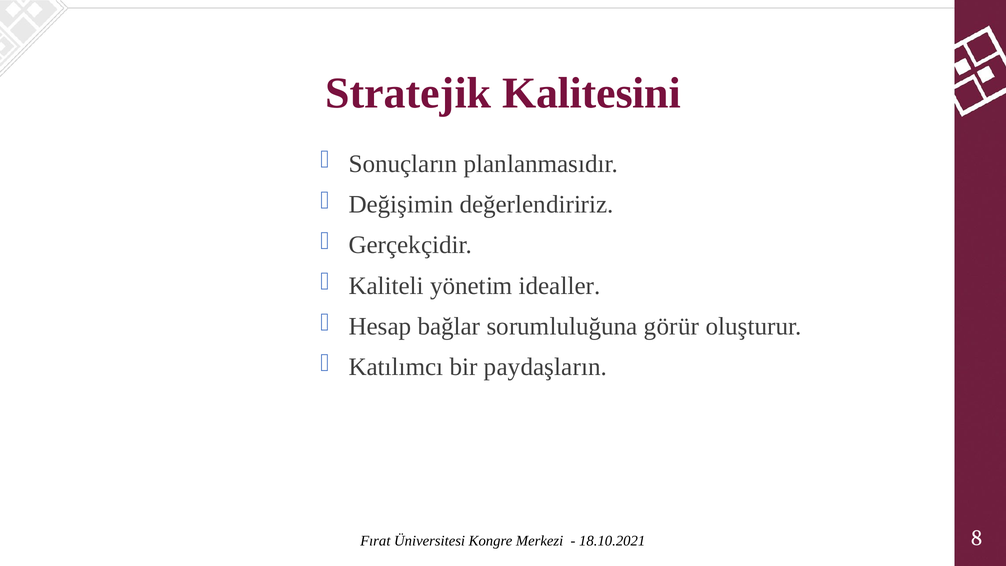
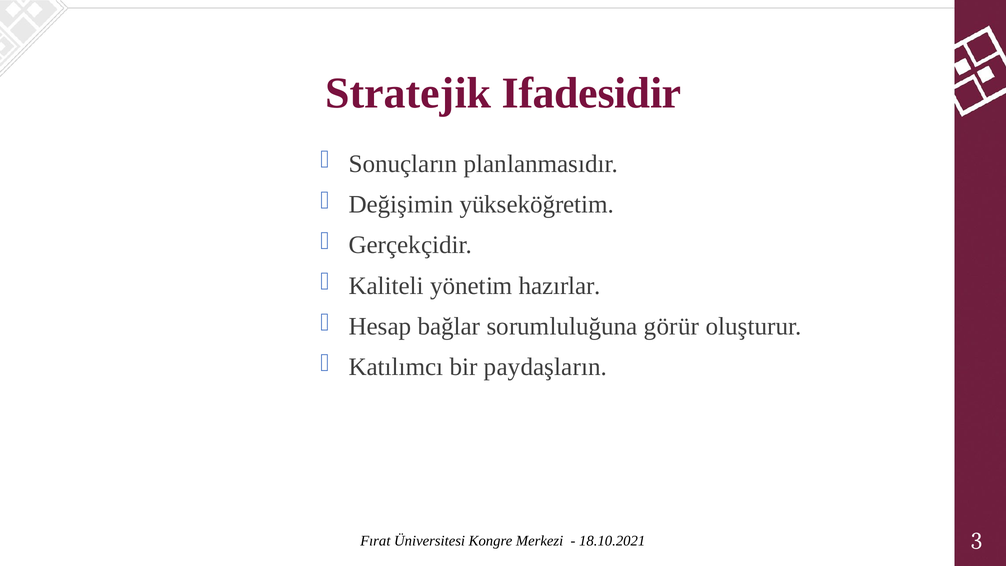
Kalitesini: Kalitesini -> Ifadesidir (592, 93)
değerlendiririz: değerlendiririz -> yükseköğretim (537, 204)
idealler: idealler -> hazırlar (560, 286)
8: 8 -> 3 (976, 538)
